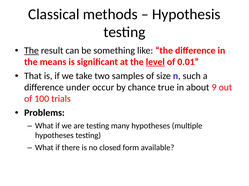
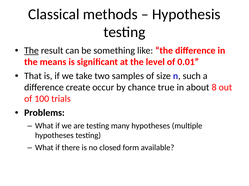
level underline: present -> none (155, 62)
under: under -> create (78, 88)
9: 9 -> 8 (214, 88)
